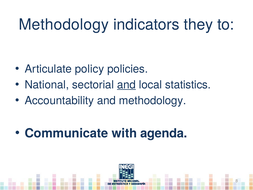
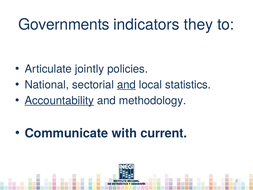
Methodology: Methodology -> Governments (64, 24)
policy: policy -> jointly (89, 69)
Accountability underline: none -> present (59, 100)
agenda: agenda -> current (164, 133)
